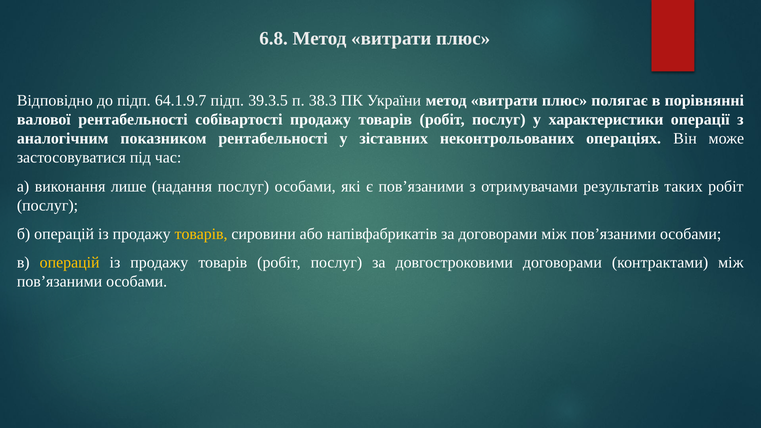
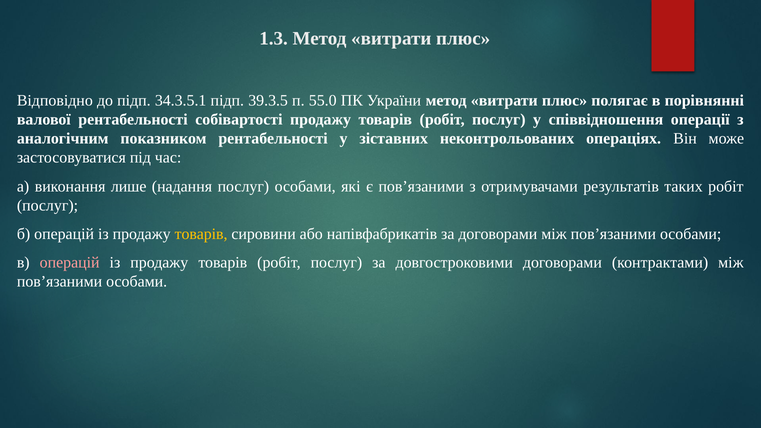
6.8: 6.8 -> 1.3 (274, 39)
64.1.9.7: 64.1.9.7 -> 34.3.5.1 (181, 101)
38.3: 38.3 -> 55.0 (323, 101)
характеристики: характеристики -> співвідношення (606, 120)
операцій colour: yellow -> pink (70, 262)
